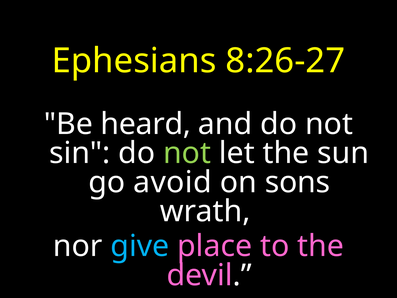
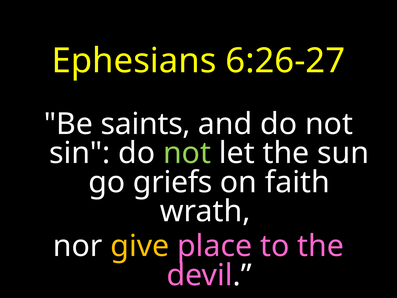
8:26-27: 8:26-27 -> 6:26-27 (285, 61)
heard: heard -> saints (146, 124)
avoid: avoid -> griefs (173, 182)
sons: sons -> faith (297, 182)
give colour: light blue -> yellow (140, 246)
